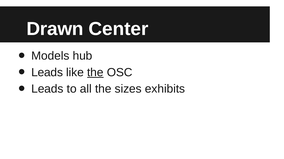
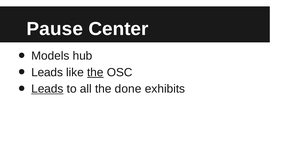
Drawn: Drawn -> Pause (55, 29)
Leads underline: none -> present (47, 89)
sizes: sizes -> done (128, 89)
